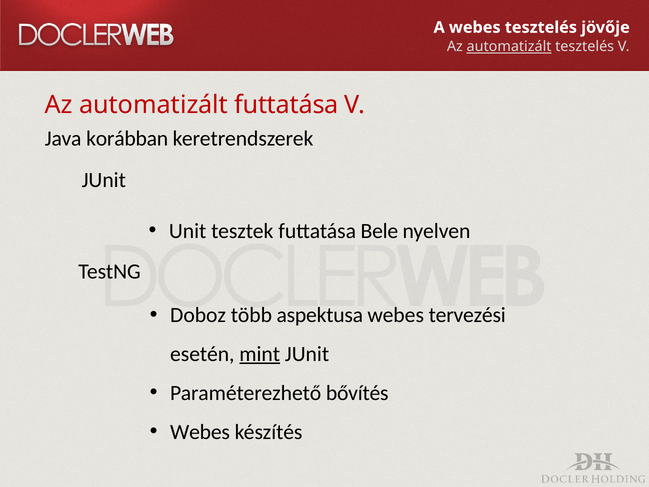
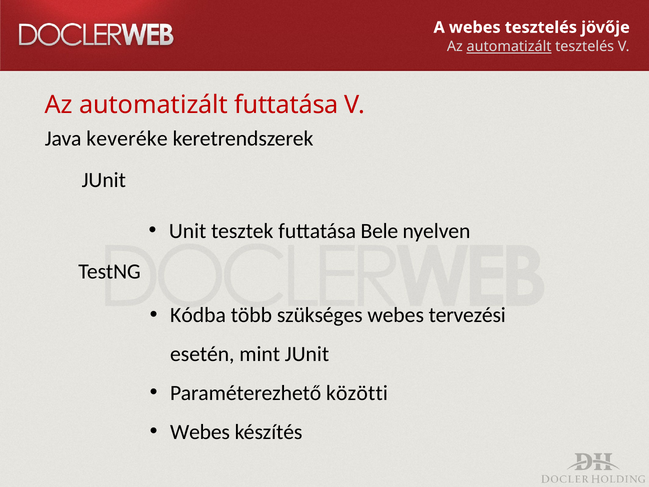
korábban: korábban -> keveréke (127, 138)
Doboz: Doboz -> Kódba (198, 315)
aspektusa: aspektusa -> szükséges (320, 315)
mint underline: present -> none (260, 354)
bővítés: bővítés -> közötti (357, 393)
